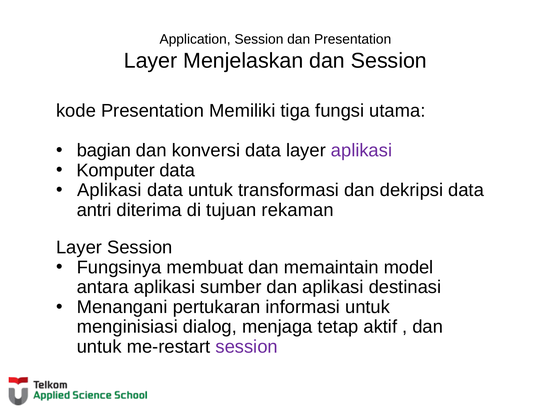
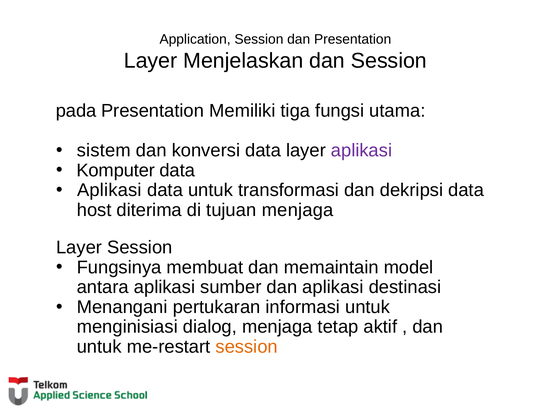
kode: kode -> pada (76, 110)
bagian: bagian -> sistem (104, 150)
antri: antri -> host (94, 210)
tujuan rekaman: rekaman -> menjaga (298, 210)
session colour: purple -> orange (247, 346)
